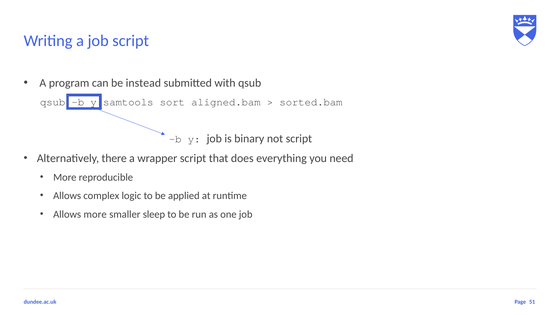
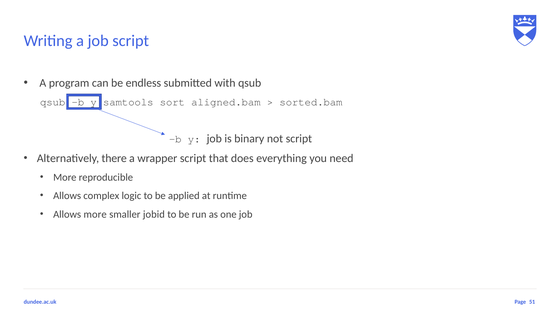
instead: instead -> endless (143, 83)
sleep: sleep -> jobid (154, 214)
